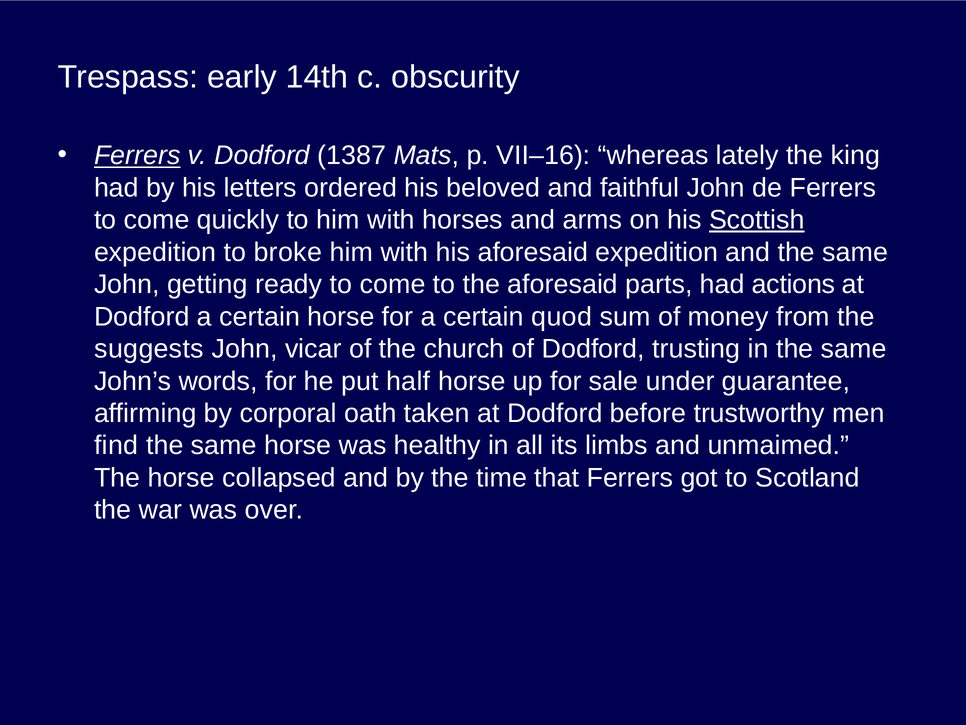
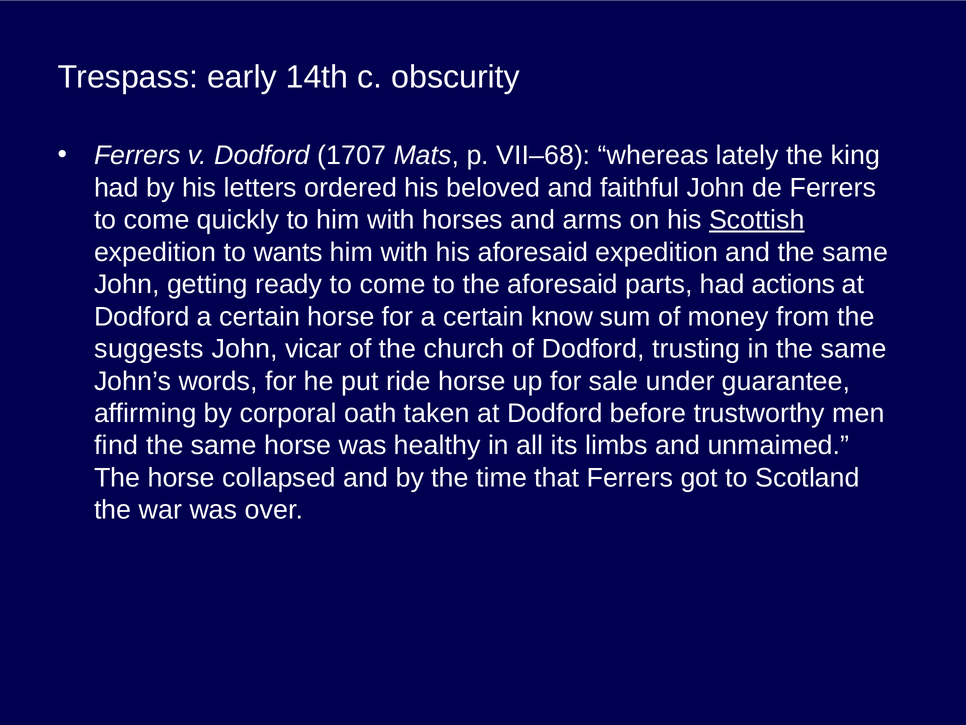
Ferrers underline: present -> none (137, 155)
1387: 1387 -> 1707 (352, 155)
VII–16: VII–16 -> VII–68 (543, 155)
broke: broke -> wants (288, 252)
quod: quod -> know (562, 316)
half: half -> ride (408, 381)
